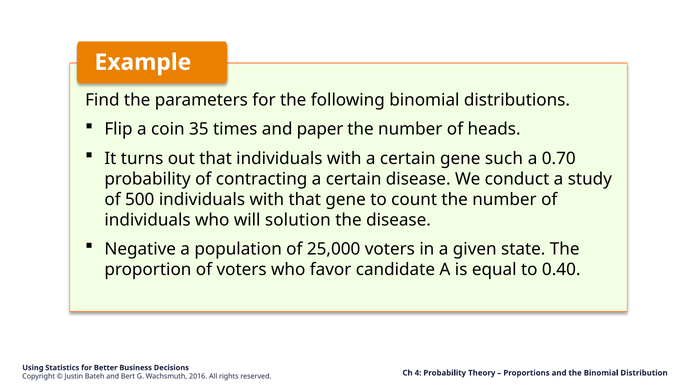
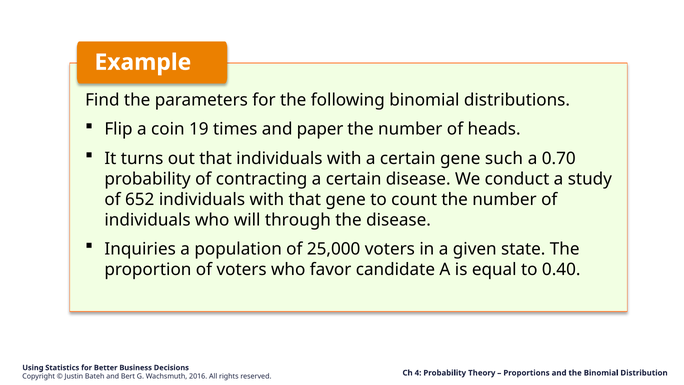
35: 35 -> 19 (199, 129)
500: 500 -> 652 (140, 199)
solution: solution -> through (298, 220)
Negative: Negative -> Inquiries (140, 249)
